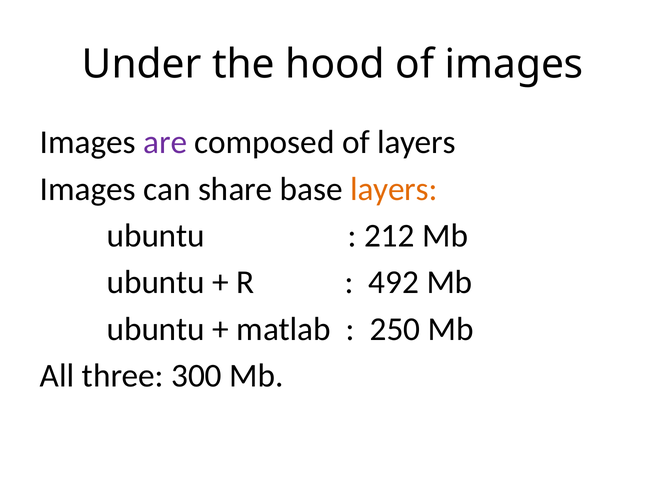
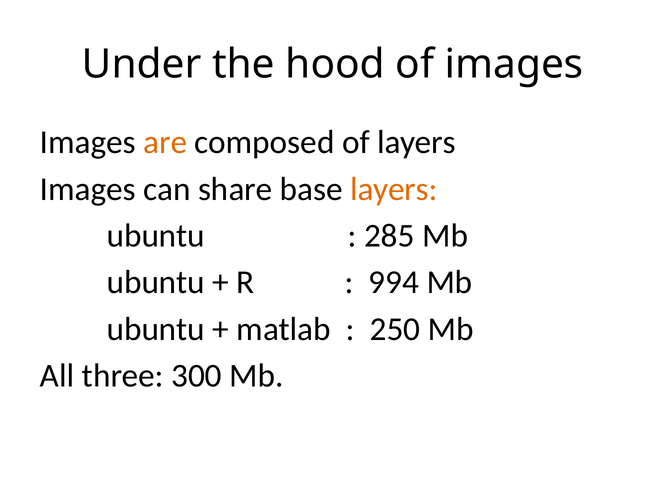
are colour: purple -> orange (165, 142)
212: 212 -> 285 (389, 235)
492: 492 -> 994 (394, 282)
